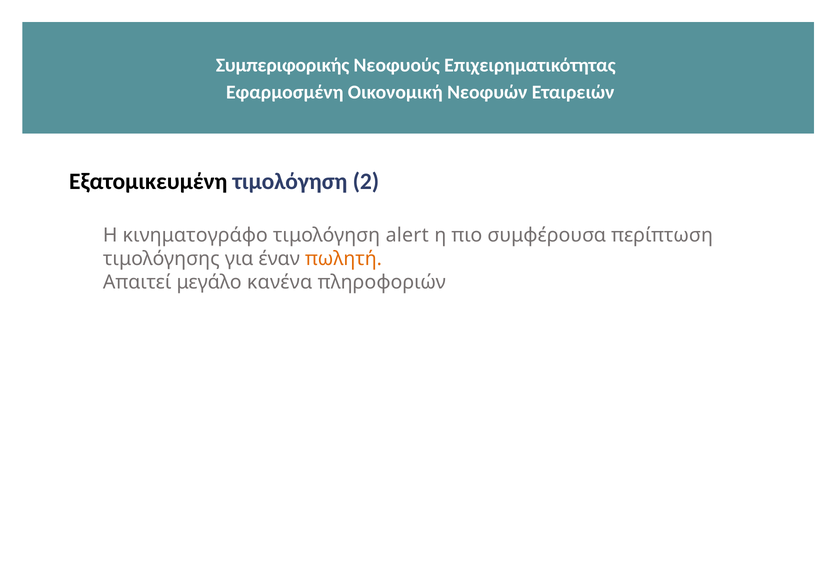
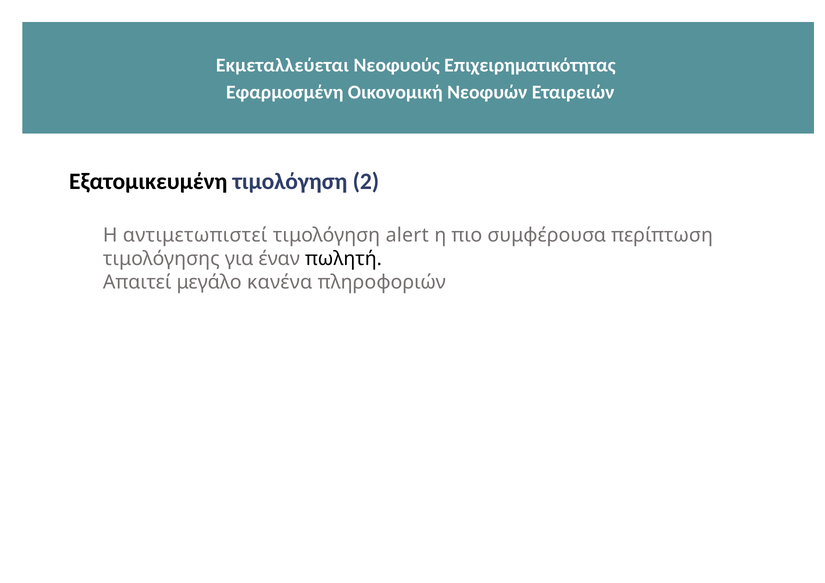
Συμπεριφορικής: Συμπεριφορικής -> Εκμεταλλεύεται (282, 65)
κινηματογράφο: κινηματογράφο -> αντιμετωπιστεί (195, 235)
πωλητή colour: orange -> black (343, 259)
